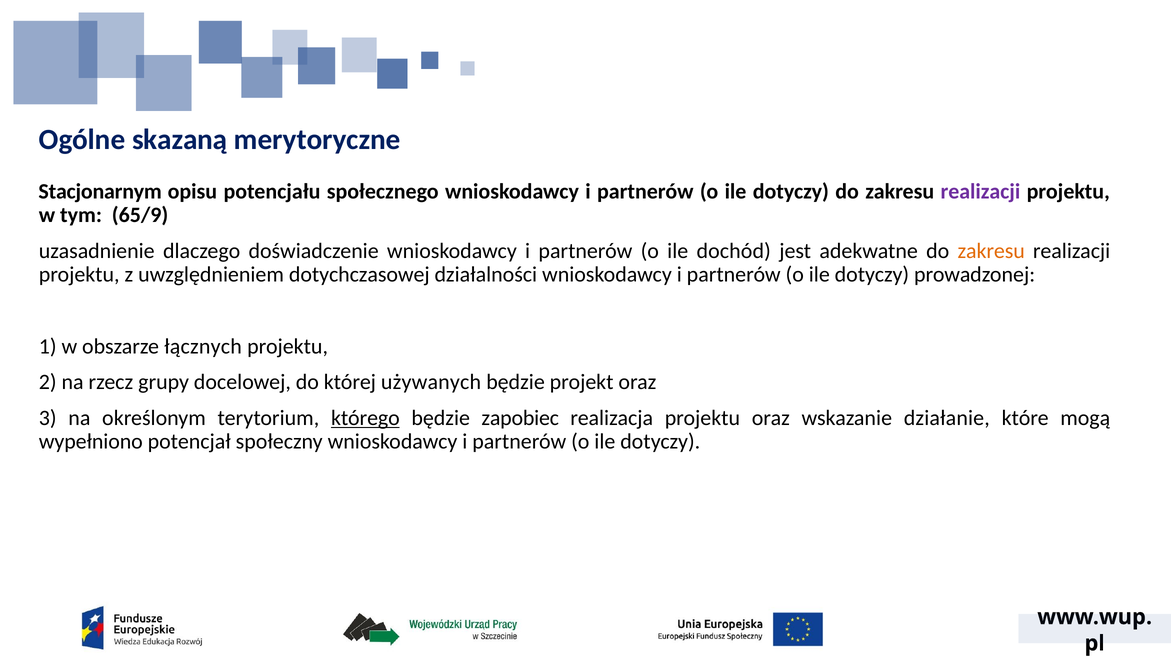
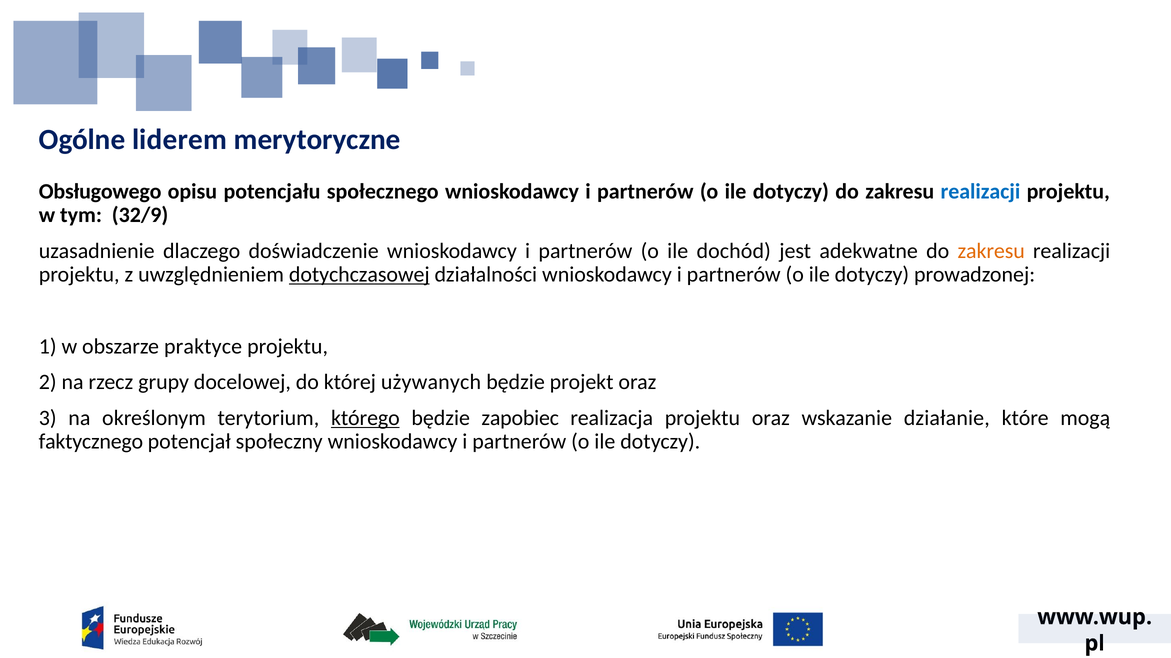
skazaną: skazaną -> liderem (179, 140)
Stacjonarnym: Stacjonarnym -> Obsługowego (100, 191)
realizacji colour: purple -> blue (980, 191)
65/9: 65/9 -> 32/9 (140, 215)
dotychczasowej underline: none -> present (359, 275)
łącznych: łącznych -> praktyce (203, 347)
wypełniono: wypełniono -> faktycznego (91, 442)
